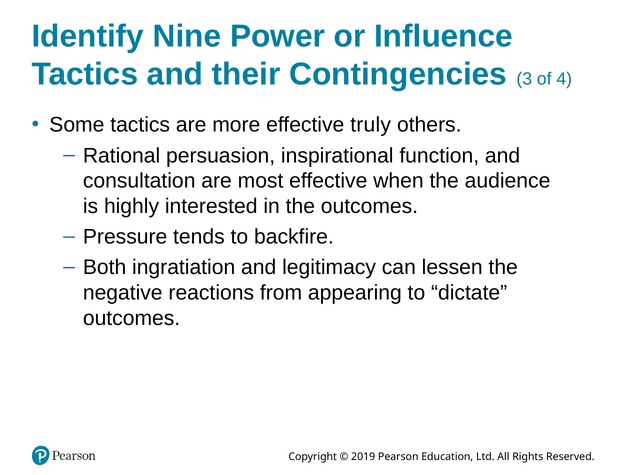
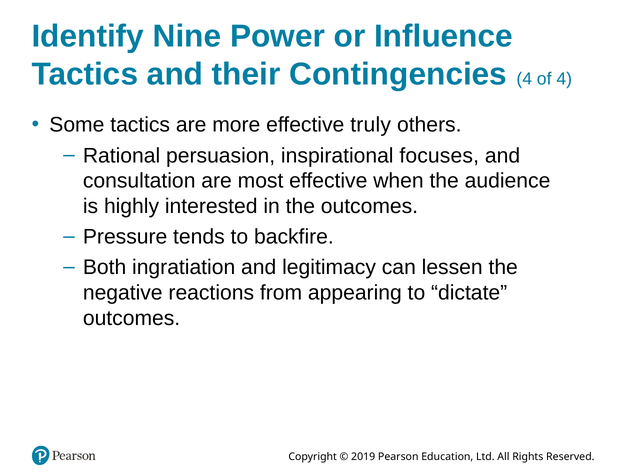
Contingencies 3: 3 -> 4 (524, 79)
function: function -> focuses (439, 156)
